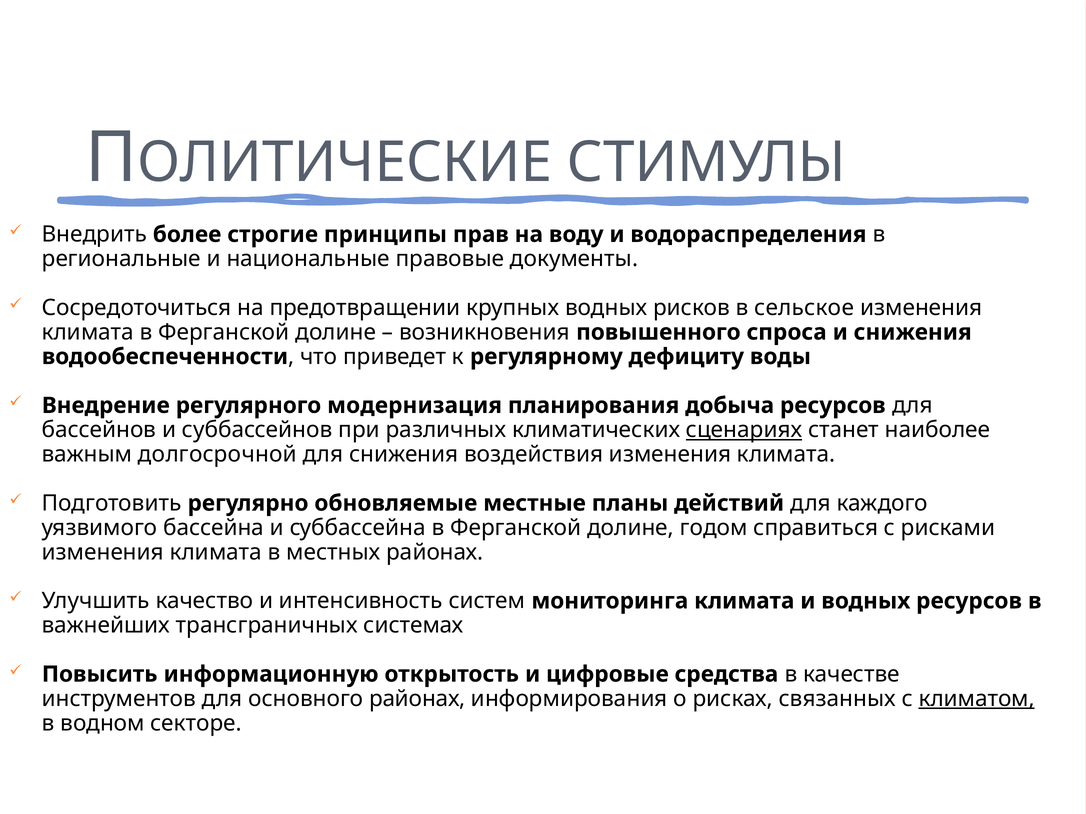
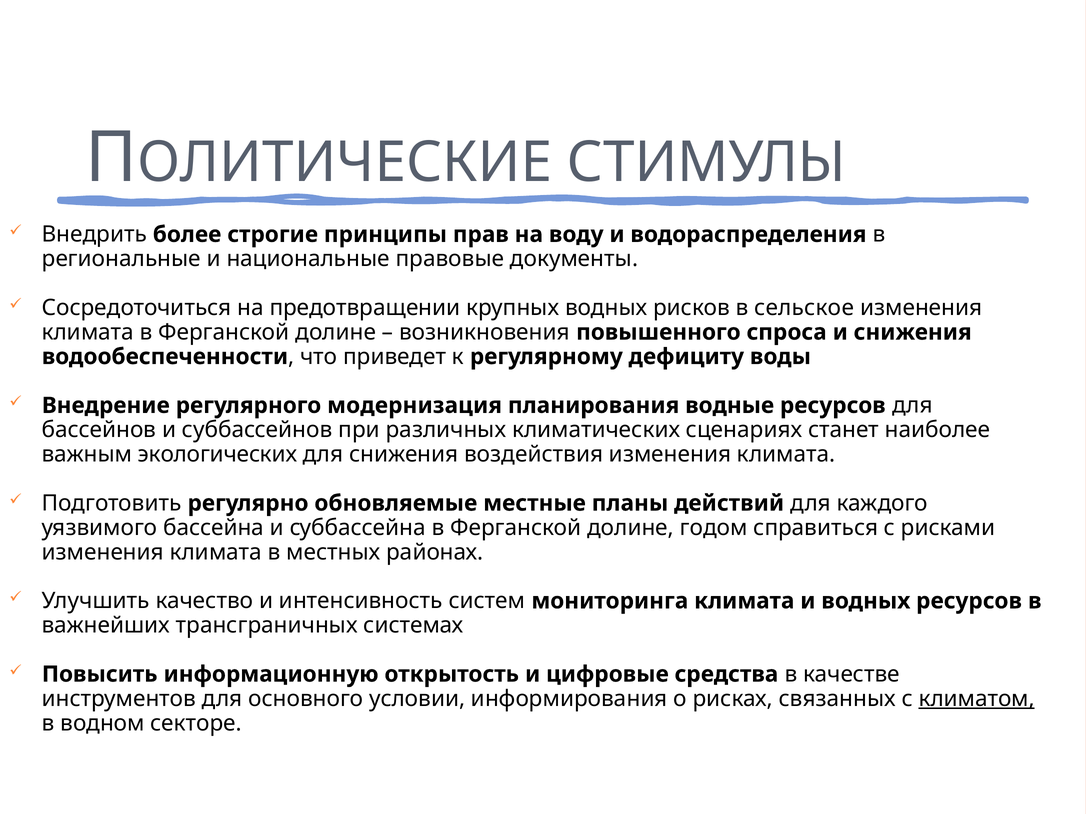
добыча: добыча -> водные (730, 406)
сценариях underline: present -> none (744, 430)
долгосрочной: долгосрочной -> экологических (218, 455)
основного районах: районах -> условии (417, 699)
